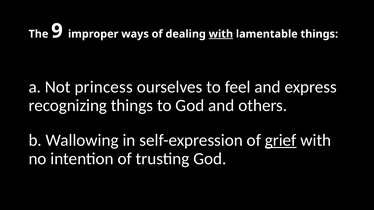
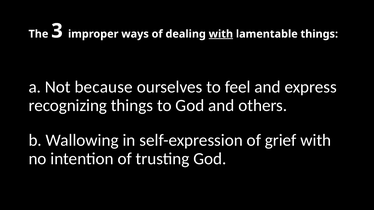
9: 9 -> 3 (57, 31)
princess: princess -> because (104, 87)
grief underline: present -> none (281, 140)
